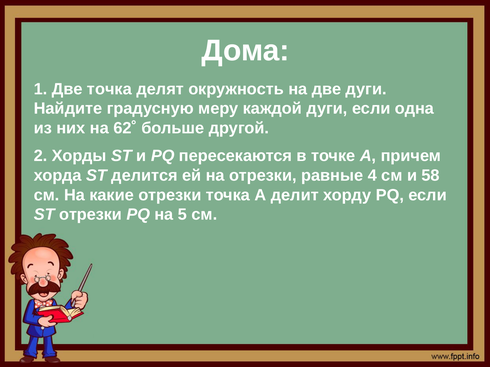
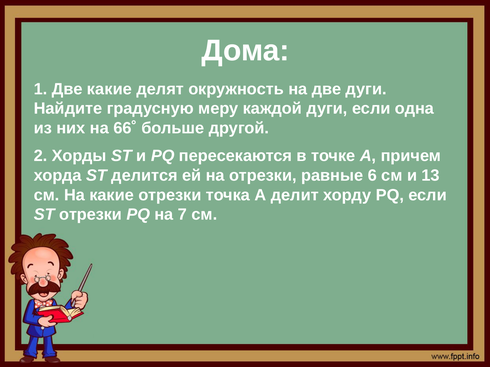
Две точка: точка -> какие (109, 89)
62˚: 62˚ -> 66˚ (125, 128)
4: 4 -> 6 (372, 176)
58: 58 -> 13 (431, 176)
5: 5 -> 7 (182, 215)
